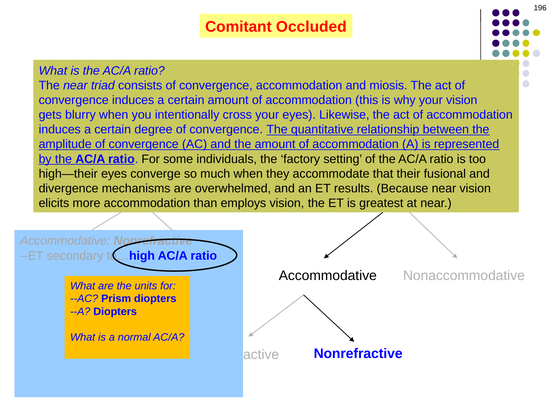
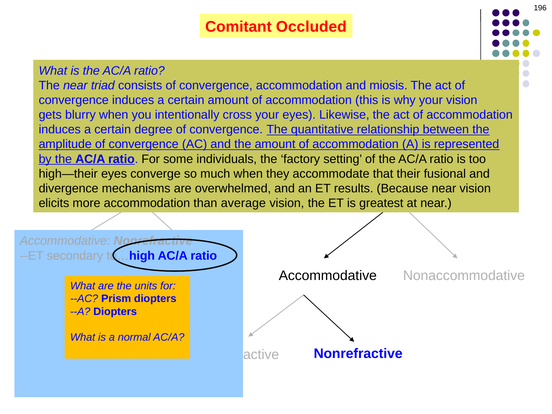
employs: employs -> average (243, 203)
